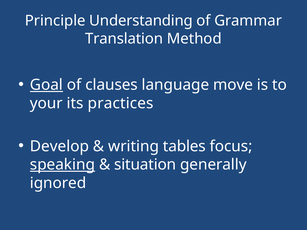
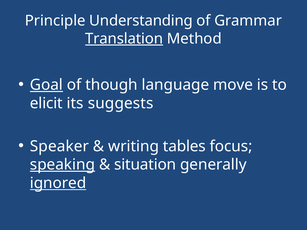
Translation underline: none -> present (124, 39)
clauses: clauses -> though (112, 85)
your: your -> elicit (46, 103)
practices: practices -> suggests (121, 103)
Develop: Develop -> Speaker (59, 146)
ignored underline: none -> present (58, 183)
